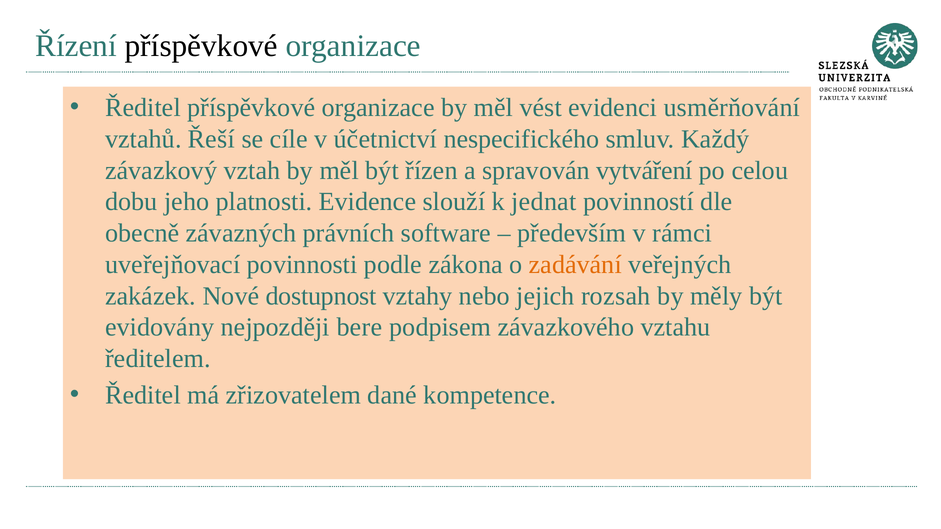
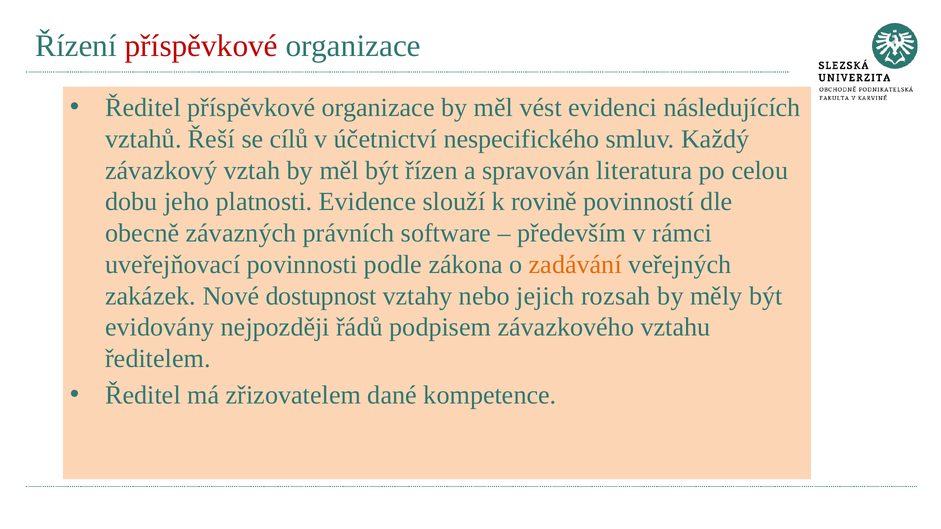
příspěvkové colour: black -> red (201, 46)
usměrňování: usměrňování -> následujících (732, 108)
cíle: cíle -> cílů (289, 139)
vytváření: vytváření -> literatura (644, 171)
jednat: jednat -> rovině (544, 202)
bere: bere -> řádů (360, 327)
